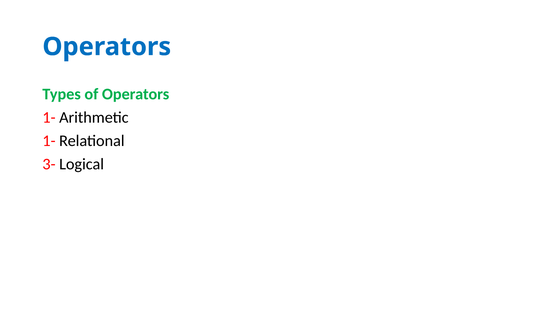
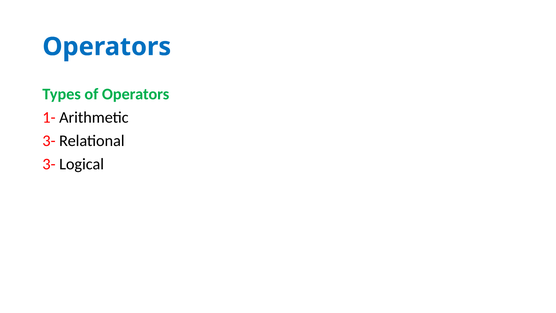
1-: 1- -> 3- (49, 141)
